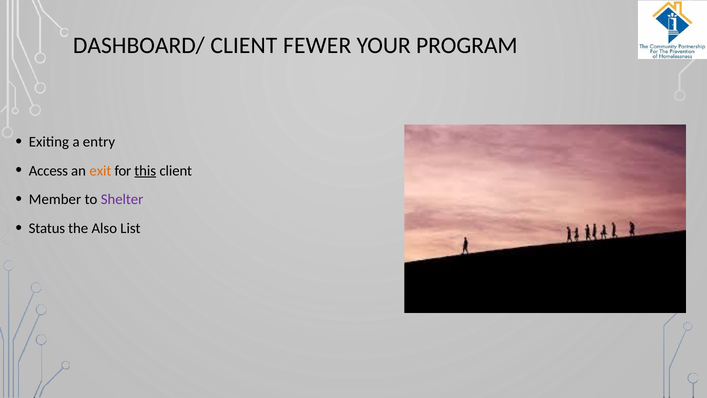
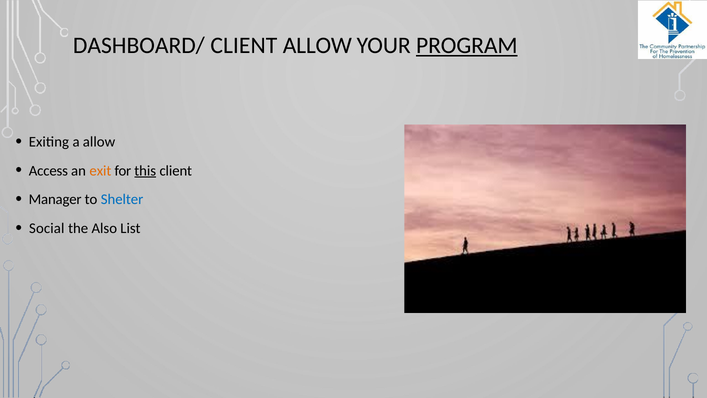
CLIENT FEWER: FEWER -> ALLOW (317, 45)
PROGRAM underline: none -> present (467, 45)
a entry: entry -> allow (99, 142)
Member: Member -> Manager (55, 199)
Shelter colour: purple -> blue (122, 199)
Status: Status -> Social (47, 228)
